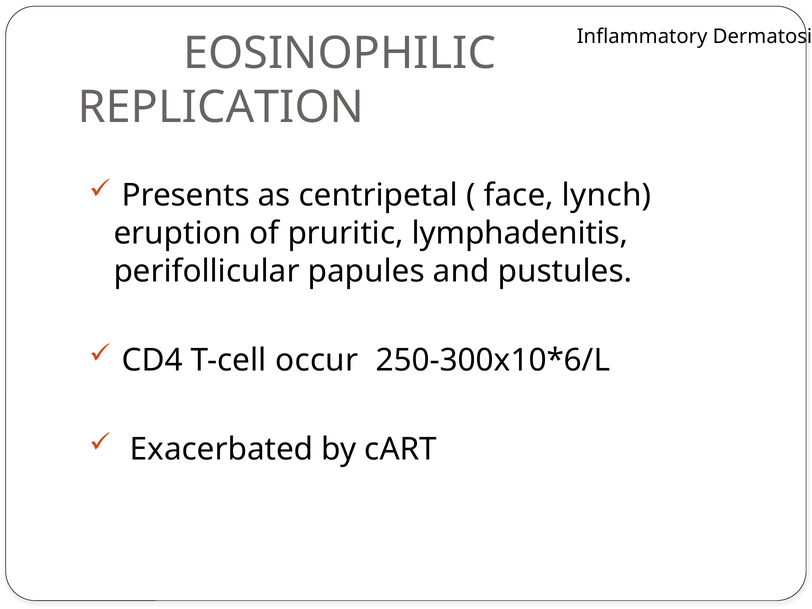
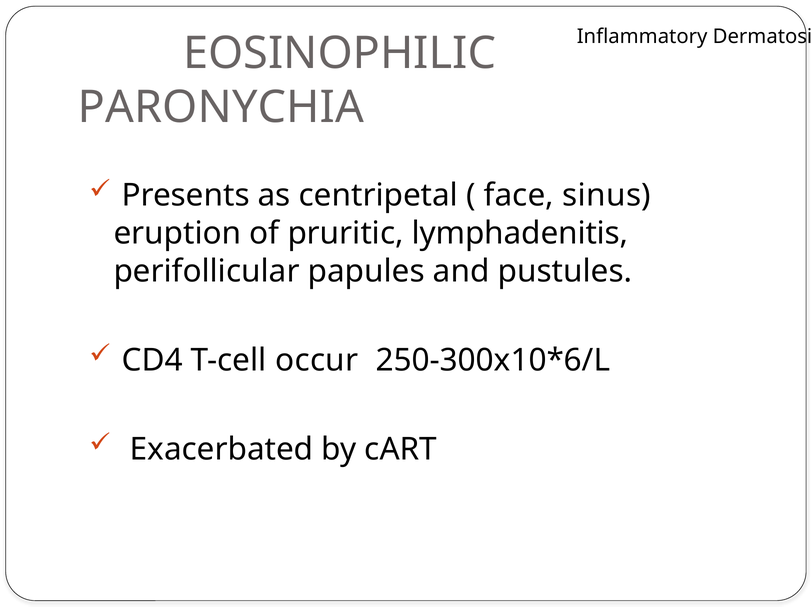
REPLICATION: REPLICATION -> PARONYCHIA (221, 108)
lynch: lynch -> sinus (607, 195)
